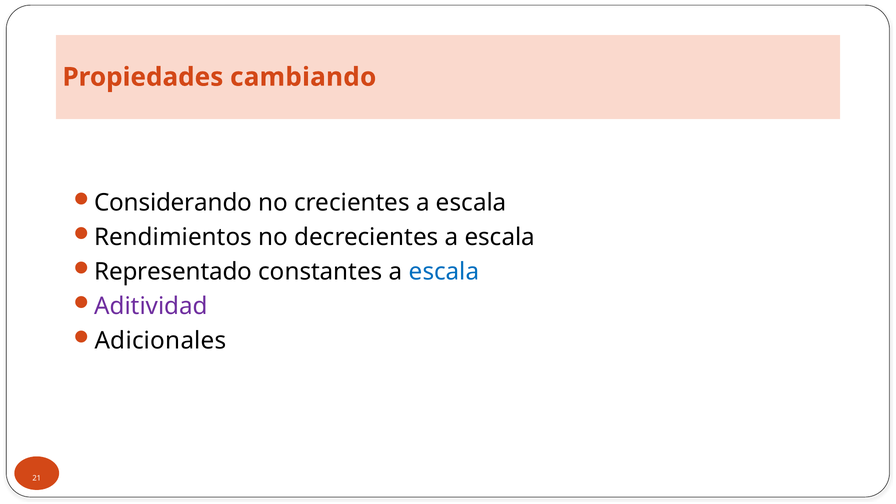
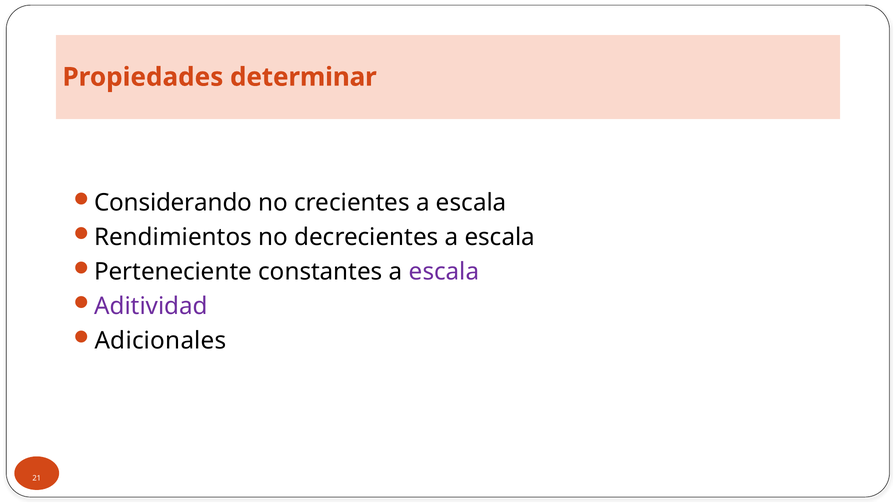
cambiando: cambiando -> determinar (303, 77)
Representado: Representado -> Perteneciente (173, 272)
escala colour: blue -> purple (444, 272)
